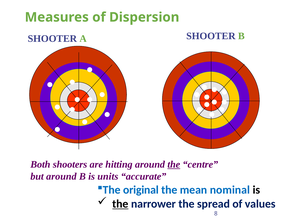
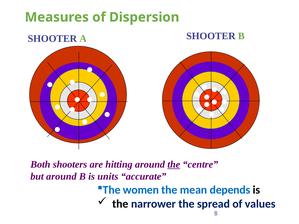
original: original -> women (141, 190)
nominal: nominal -> depends (230, 190)
the underline: present -> none (120, 204)
